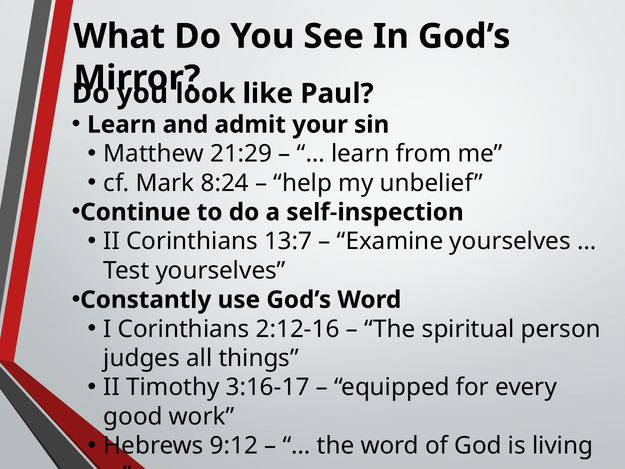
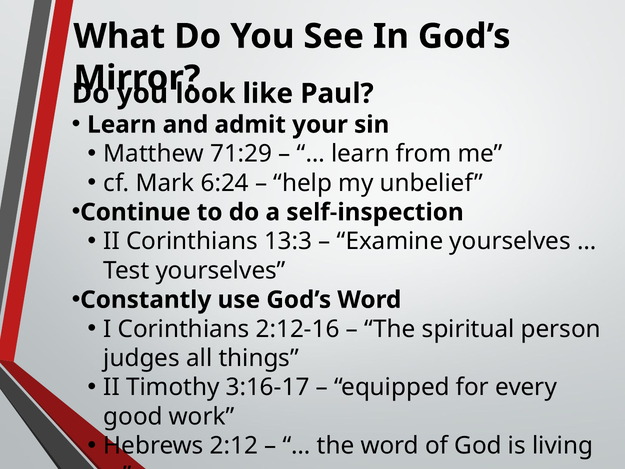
21:29: 21:29 -> 71:29 (241, 154)
8:24: 8:24 -> 6:24 (225, 183)
13:7: 13:7 -> 13:3 (288, 241)
9:12: 9:12 -> 2:12 (234, 446)
